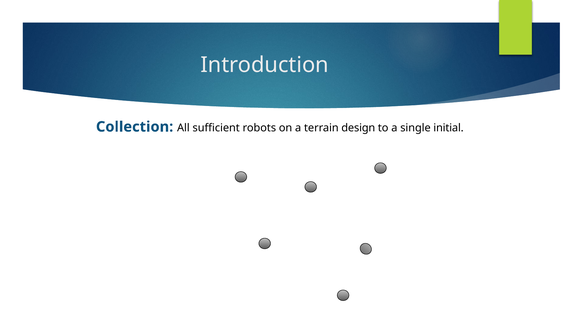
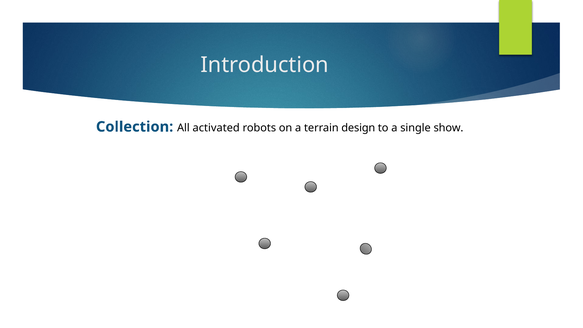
sufficient: sufficient -> activated (216, 128)
initial: initial -> show (448, 128)
